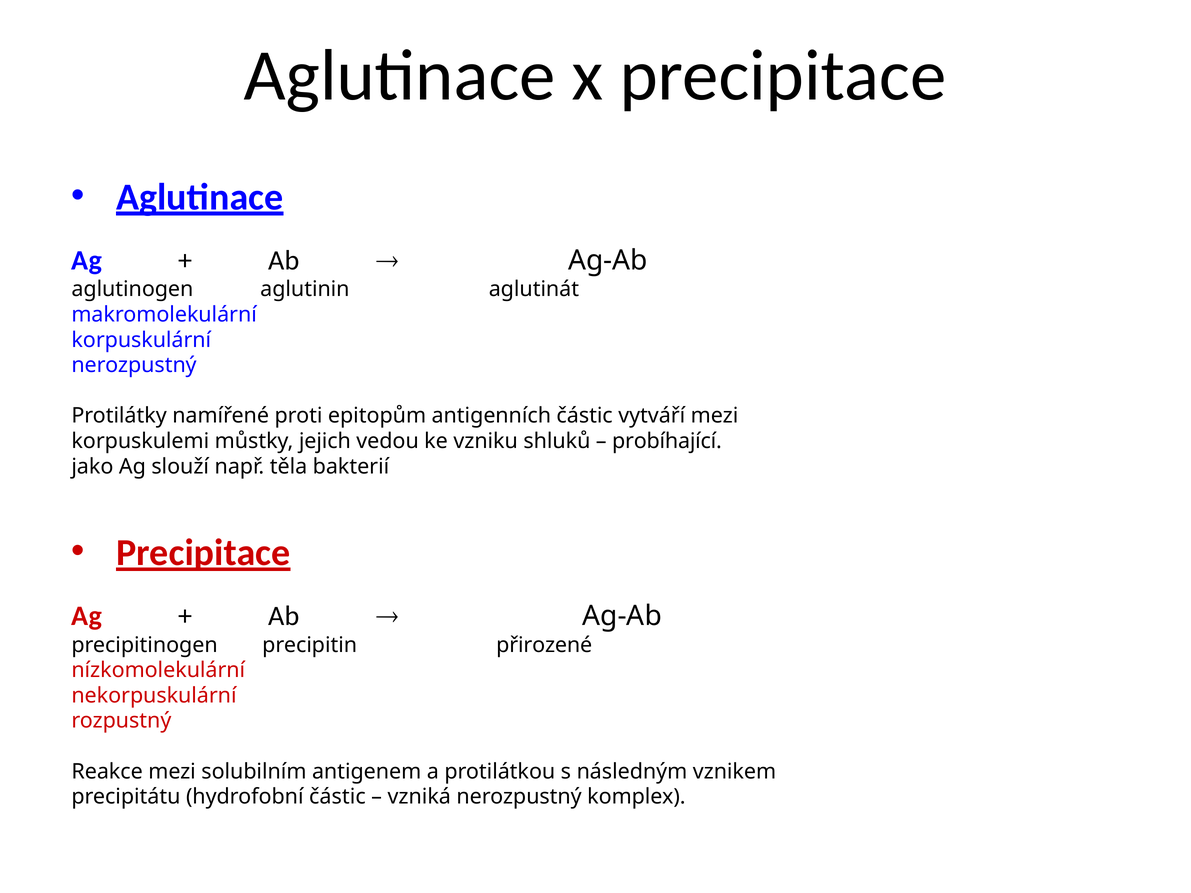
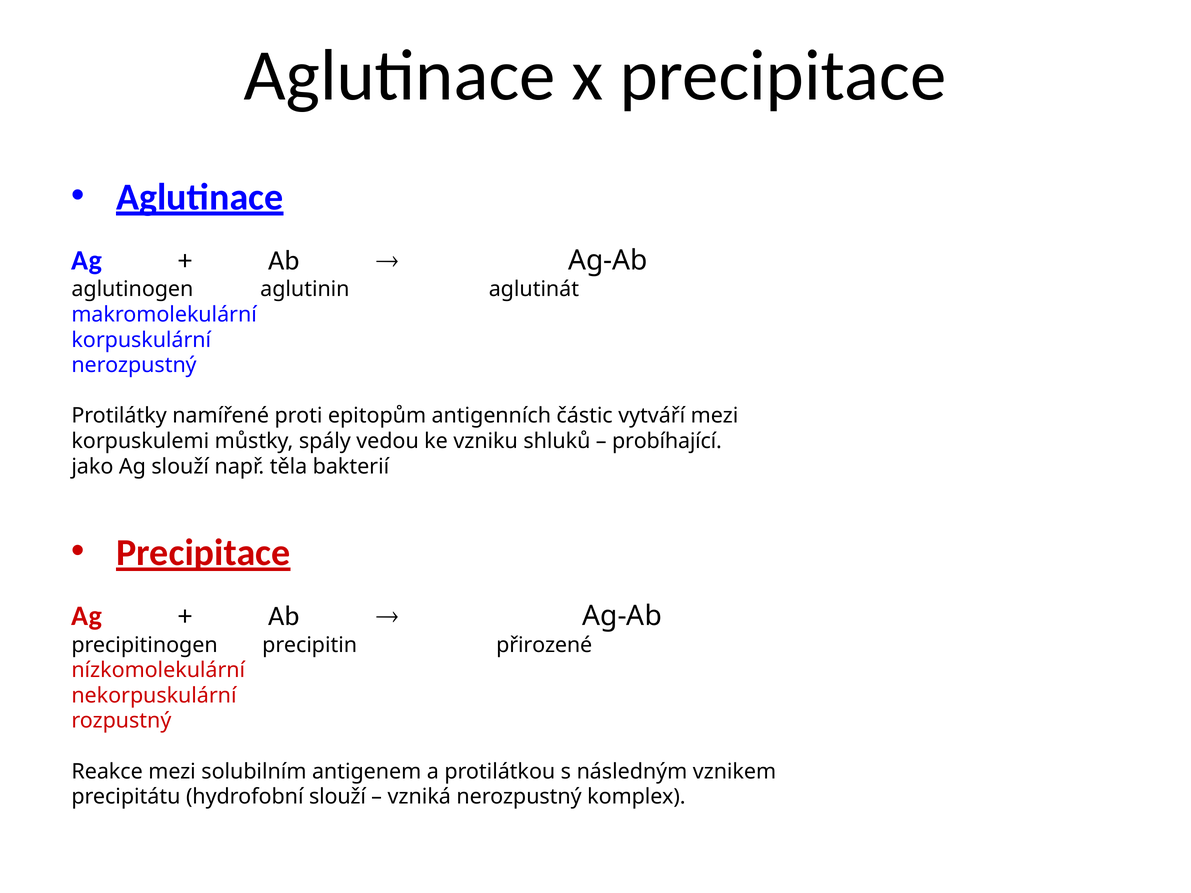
jejich: jejich -> spály (325, 441)
hydrofobní částic: částic -> slouží (338, 797)
